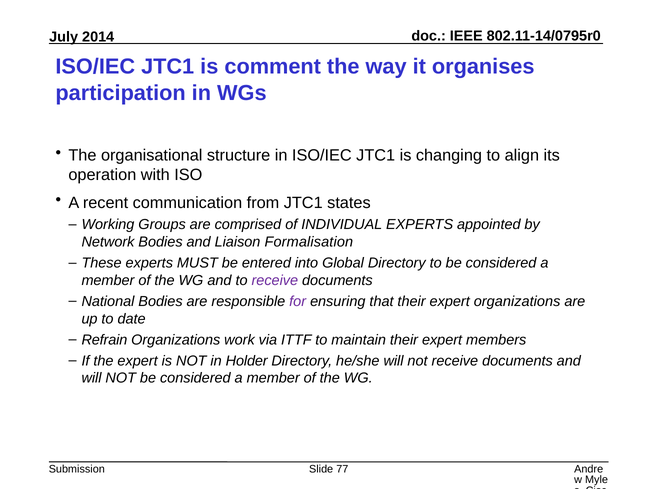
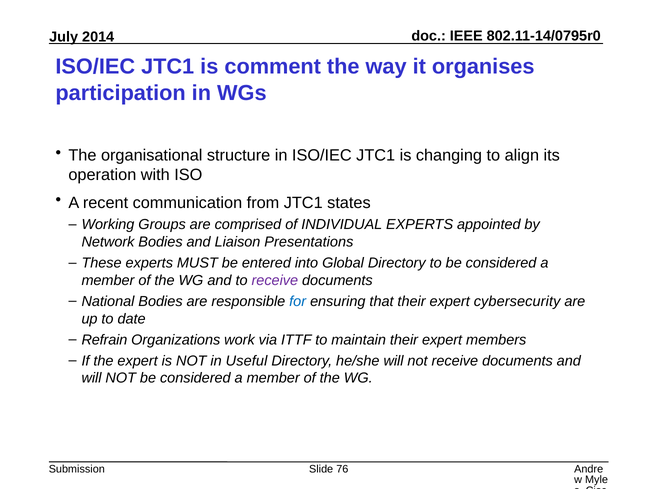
Formalisation: Formalisation -> Presentations (309, 242)
for colour: purple -> blue (298, 301)
expert organizations: organizations -> cybersecurity (517, 301)
Holder: Holder -> Useful (247, 361)
77: 77 -> 76 (342, 469)
